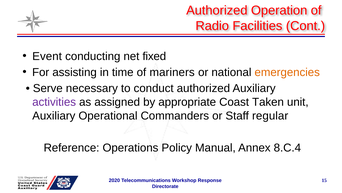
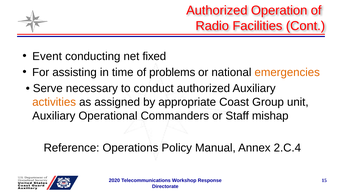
mariners: mariners -> problems (172, 72)
activities colour: purple -> orange (54, 102)
Taken: Taken -> Group (268, 102)
regular: regular -> mishap (270, 115)
8.C.4: 8.C.4 -> 2.C.4 (287, 147)
